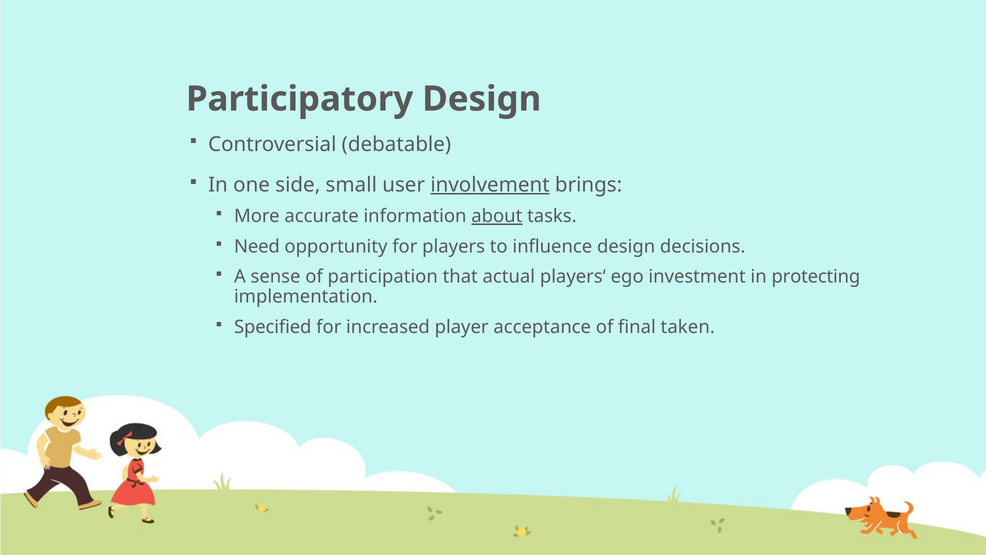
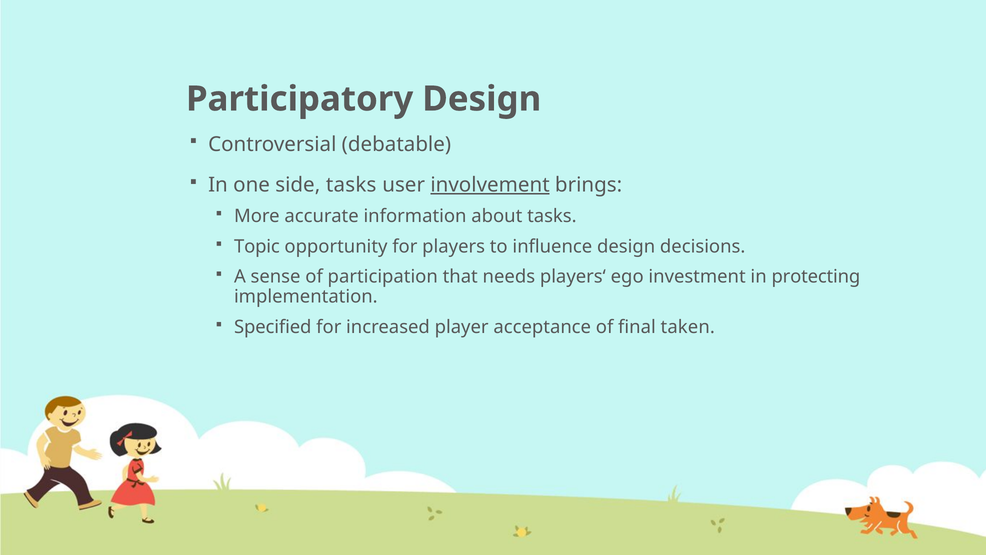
side small: small -> tasks (351, 185)
about underline: present -> none (497, 216)
Need: Need -> Topic (257, 246)
actual: actual -> needs (509, 277)
